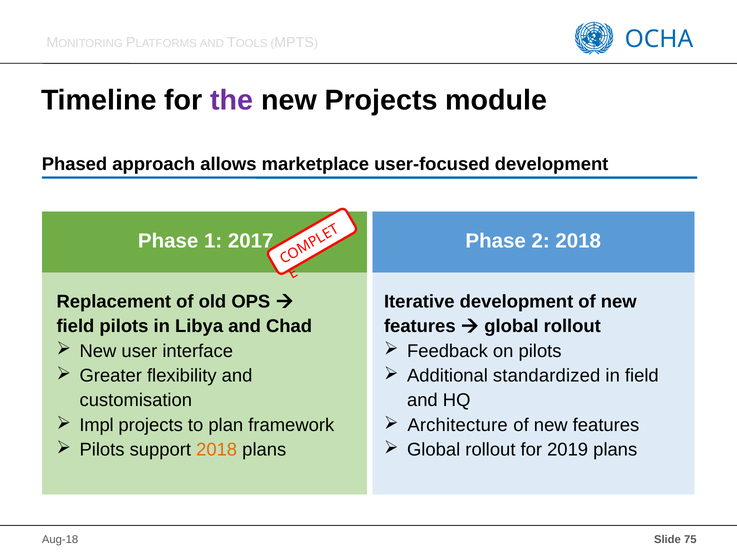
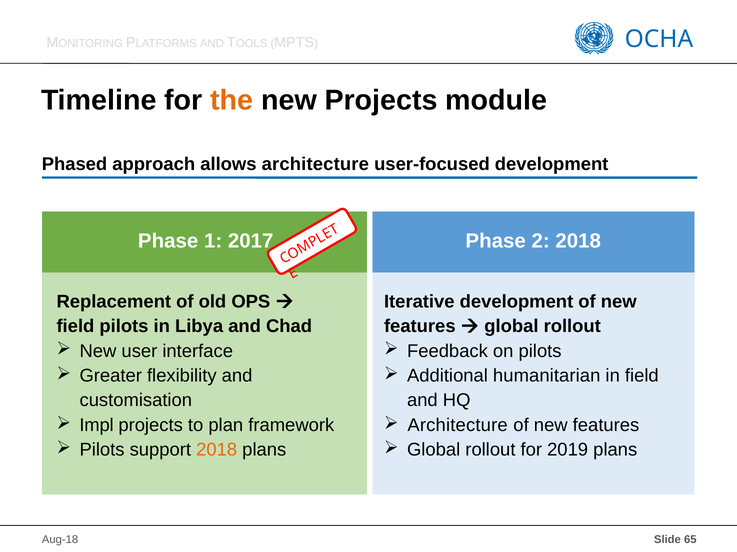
the colour: purple -> orange (232, 101)
allows marketplace: marketplace -> architecture (315, 164)
standardized: standardized -> humanitarian (547, 376)
75: 75 -> 65 (690, 540)
